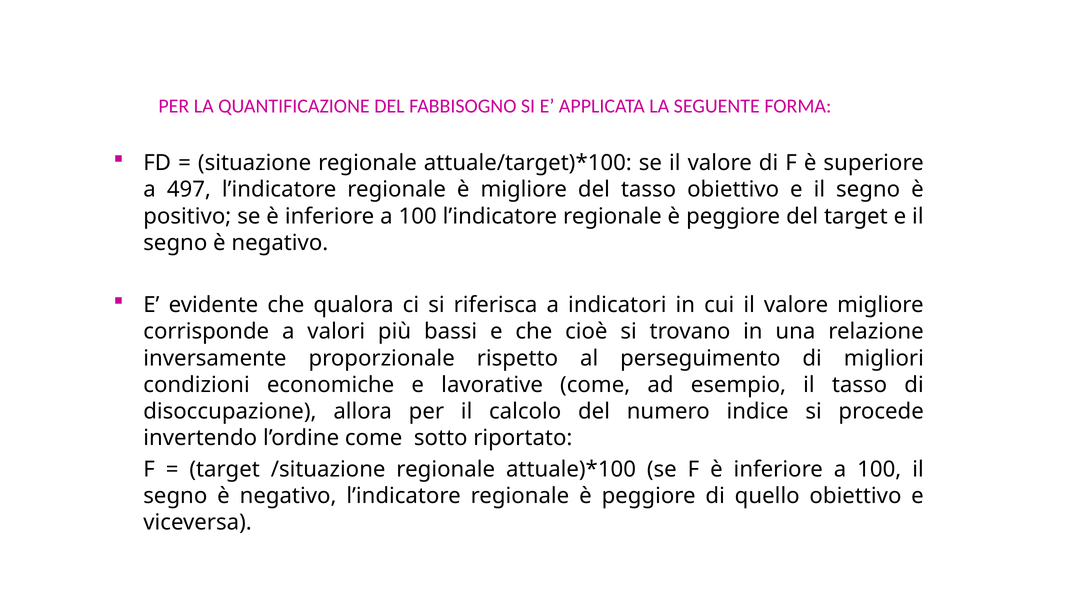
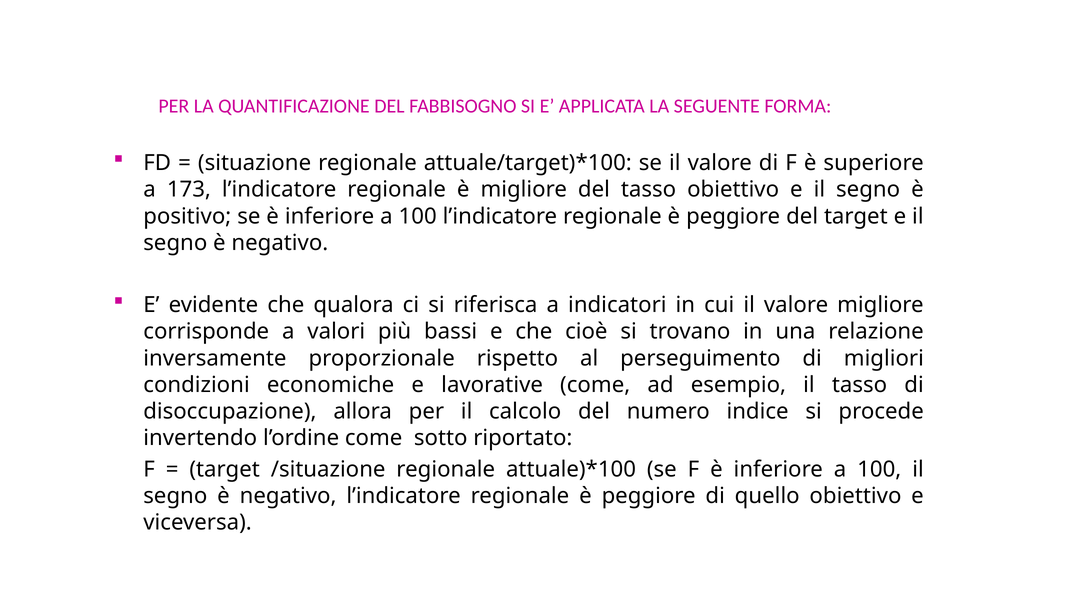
497: 497 -> 173 (189, 190)
